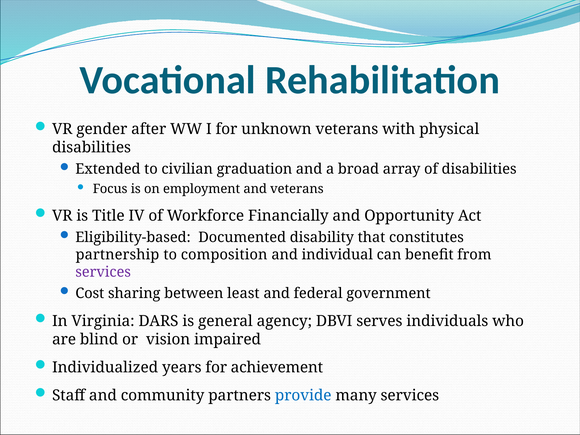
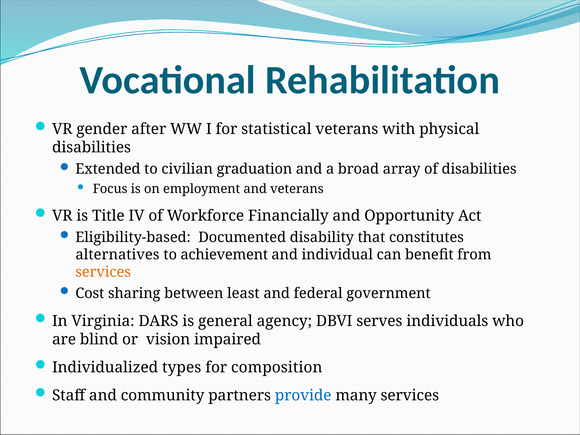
unknown: unknown -> statistical (276, 129)
partnership: partnership -> alternatives (117, 255)
composition: composition -> achievement (224, 255)
services colour: purple -> orange (103, 272)
years: years -> types (182, 367)
achievement: achievement -> composition (277, 367)
